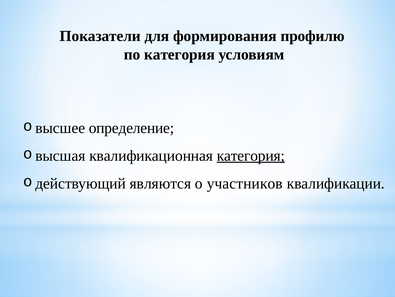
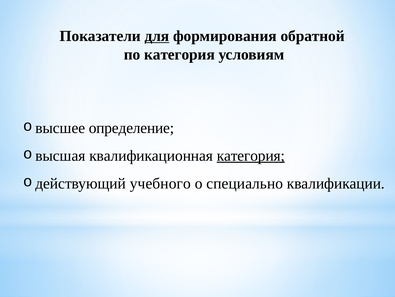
для underline: none -> present (157, 36)
профилю: профилю -> обратной (313, 36)
являются: являются -> учебного (160, 183)
участников: участников -> специально (245, 183)
